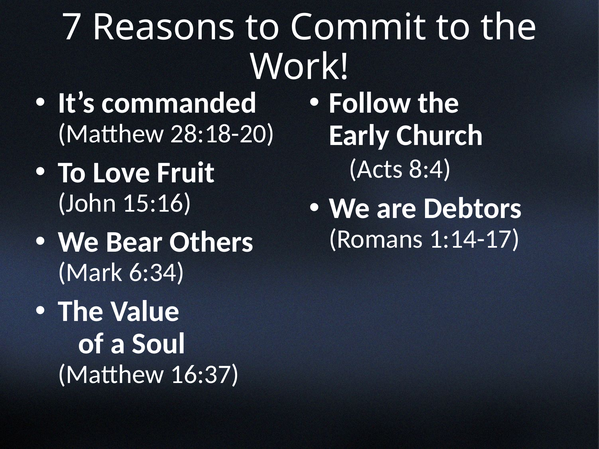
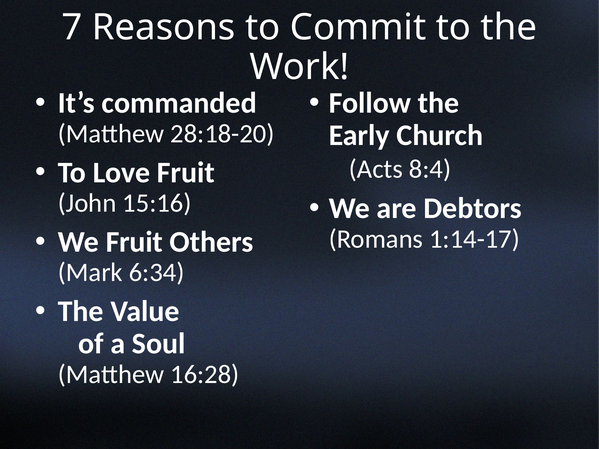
We Bear: Bear -> Fruit (134, 242)
16:37: 16:37 -> 16:28 (205, 374)
